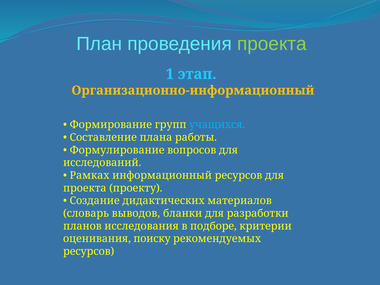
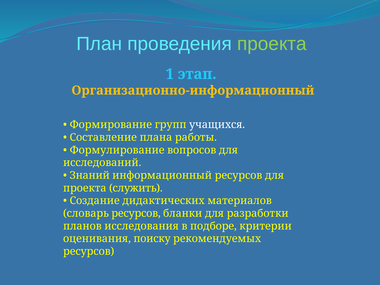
учащихся colour: light blue -> white (217, 125)
Рамках: Рамках -> Знаний (90, 175)
проекту: проекту -> служить (136, 188)
словарь выводов: выводов -> ресурсов (136, 213)
